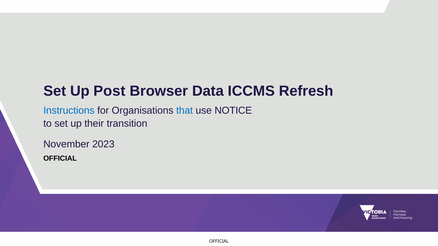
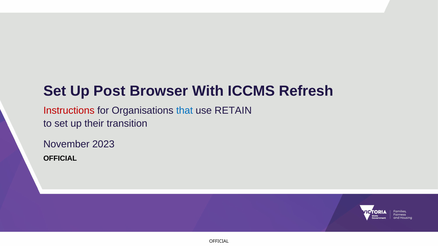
Data: Data -> With (208, 91)
Instructions colour: blue -> red (69, 111)
NOTICE: NOTICE -> RETAIN (233, 111)
